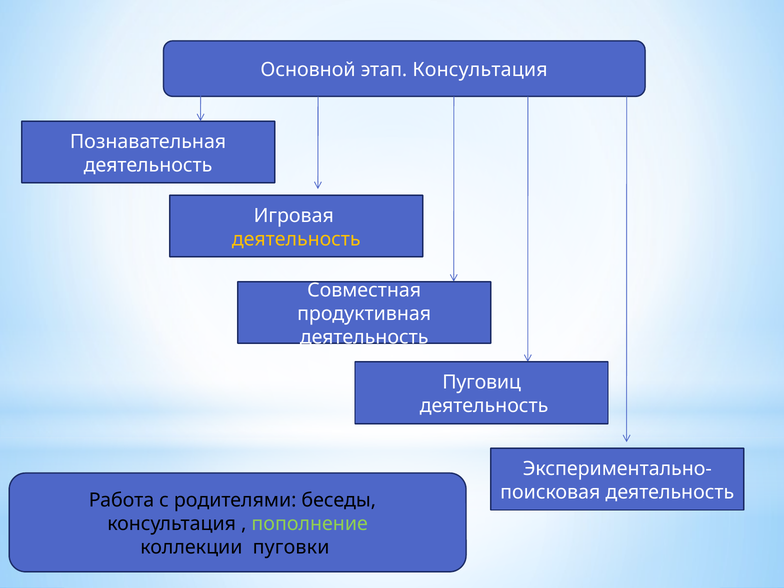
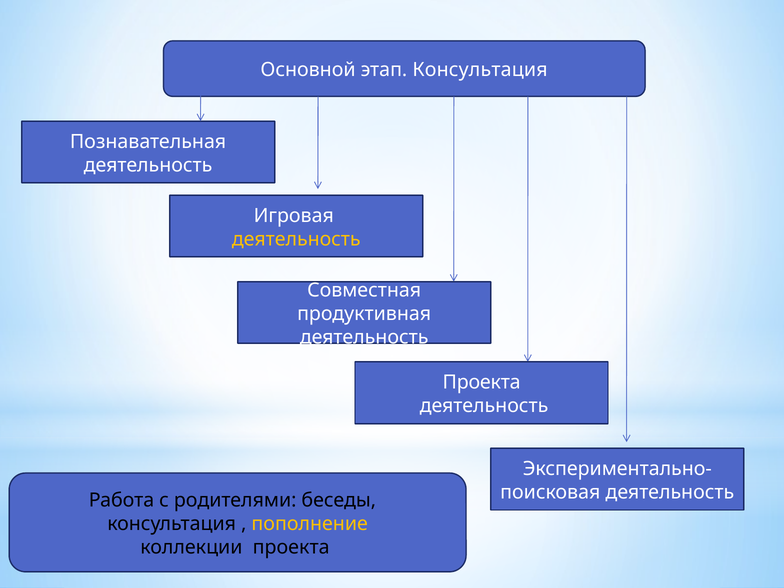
Пуговиц: Пуговиц -> Проекта (482, 382)
пополнение colour: light green -> yellow (310, 524)
коллекции пуговки: пуговки -> проекта (291, 547)
